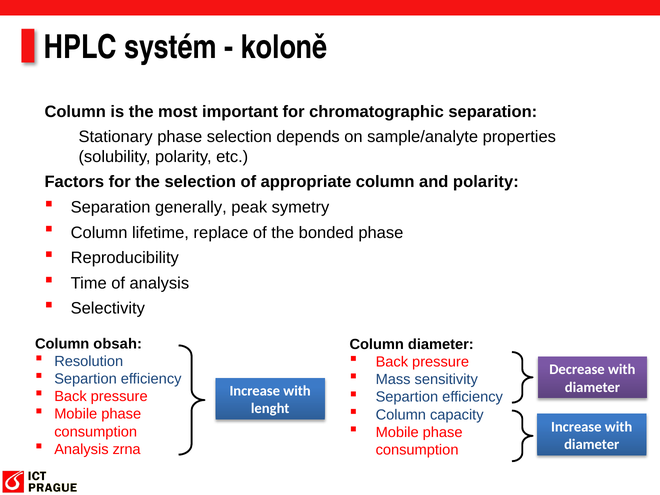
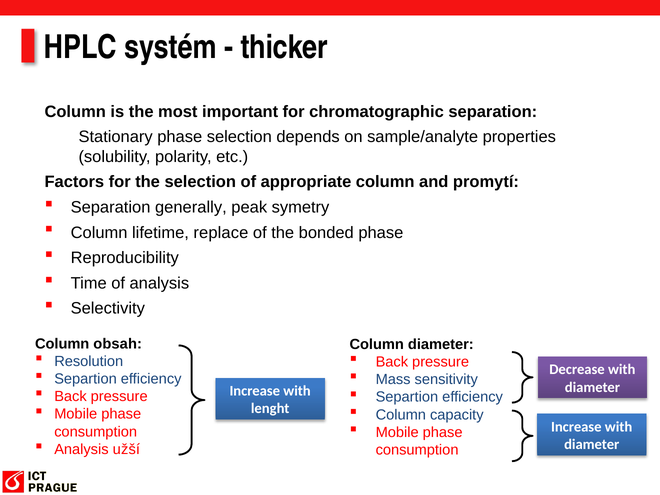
koloně: koloně -> thicker (284, 47)
and polarity: polarity -> promytí (486, 182)
zrna: zrna -> užší (126, 449)
